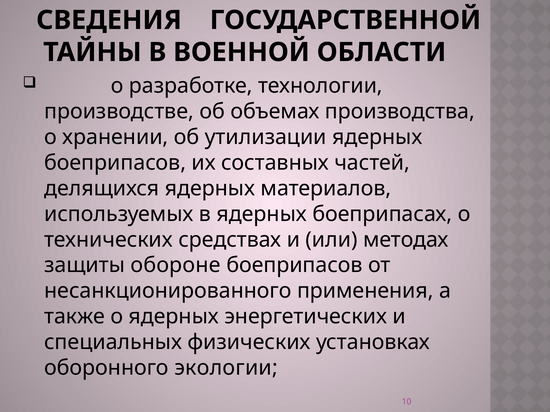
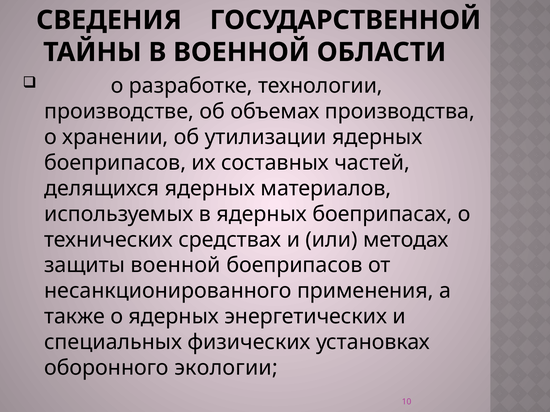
защиты обороне: обороне -> военной (176, 266)
